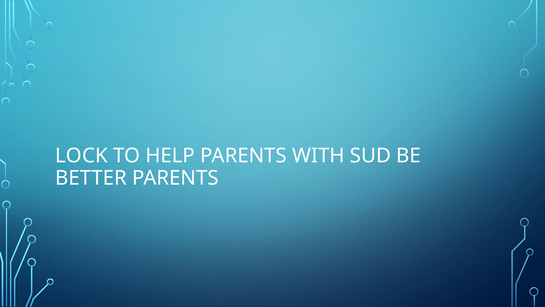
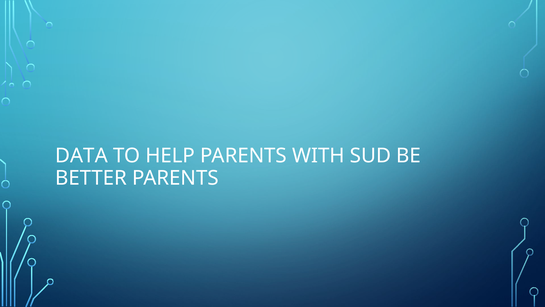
LOCK: LOCK -> DATA (81, 156)
